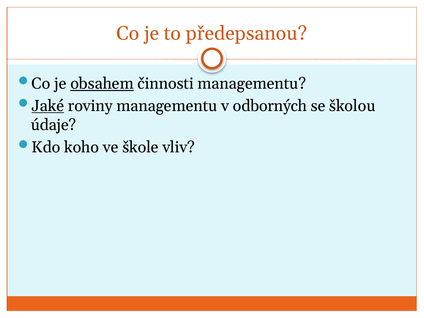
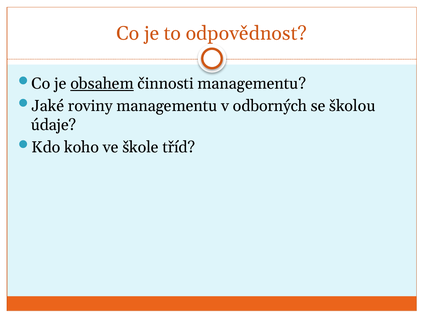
předepsanou: předepsanou -> odpovědnost (246, 33)
Jaké underline: present -> none (48, 106)
vliv: vliv -> tříd (179, 147)
